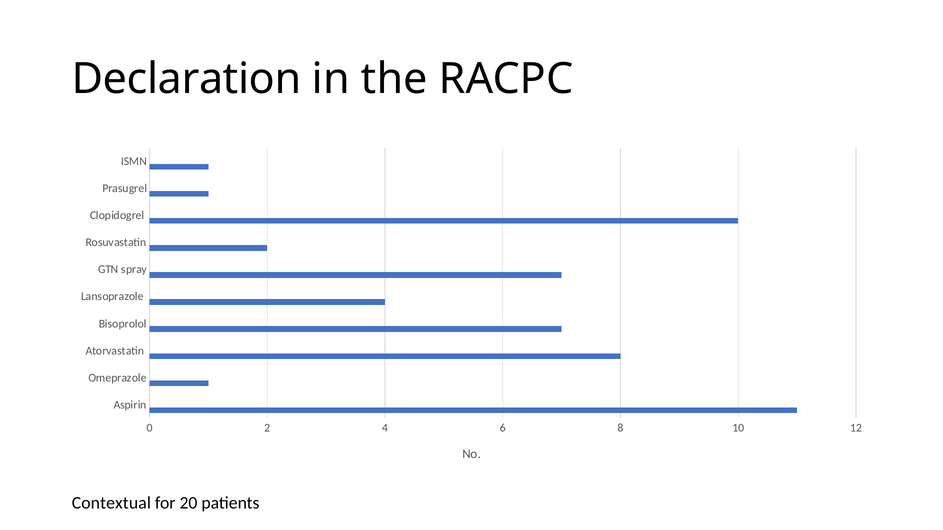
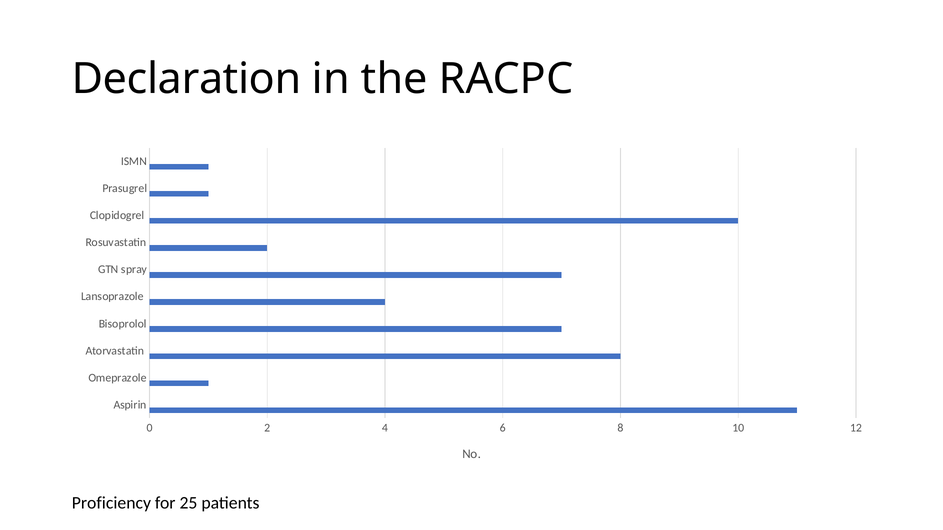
Contextual: Contextual -> Proficiency (111, 503)
20: 20 -> 25 (188, 503)
